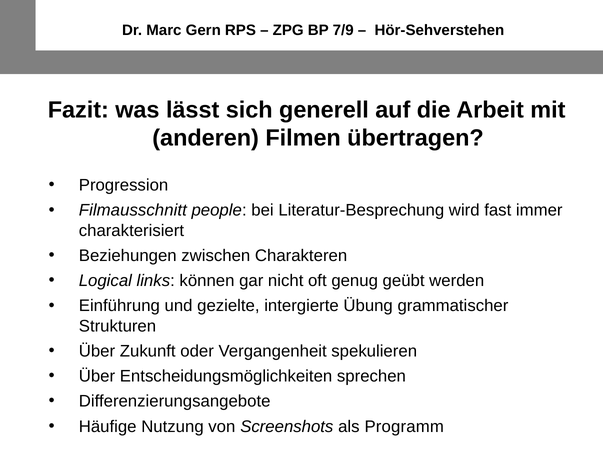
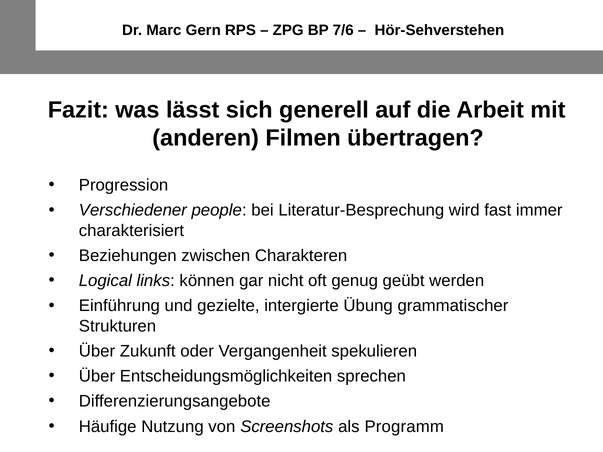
7/9: 7/9 -> 7/6 (343, 30)
Filmausschnitt: Filmausschnitt -> Verschiedener (133, 211)
